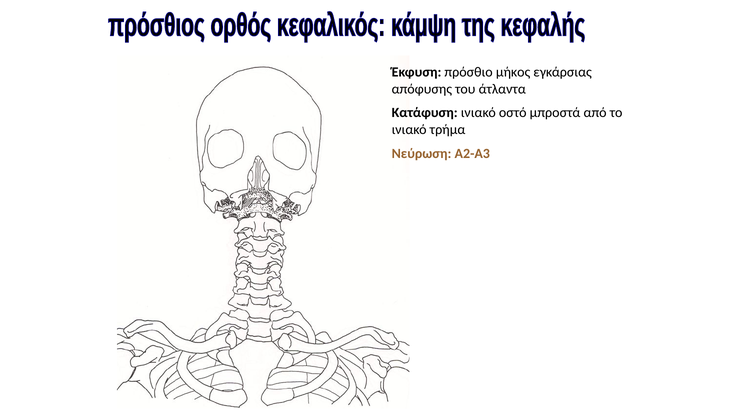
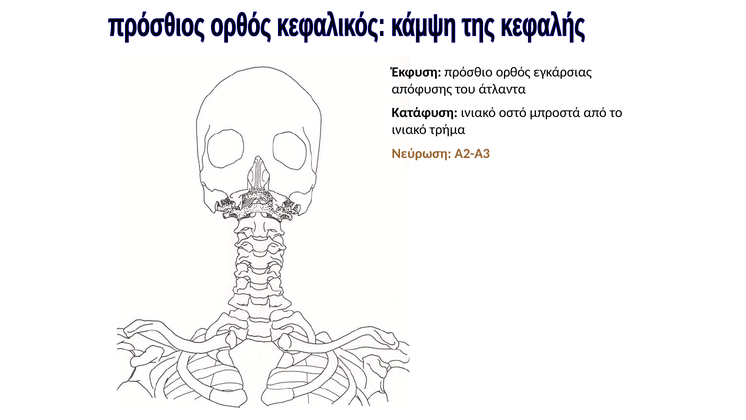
μήκος: μήκος -> ορθός (513, 72)
